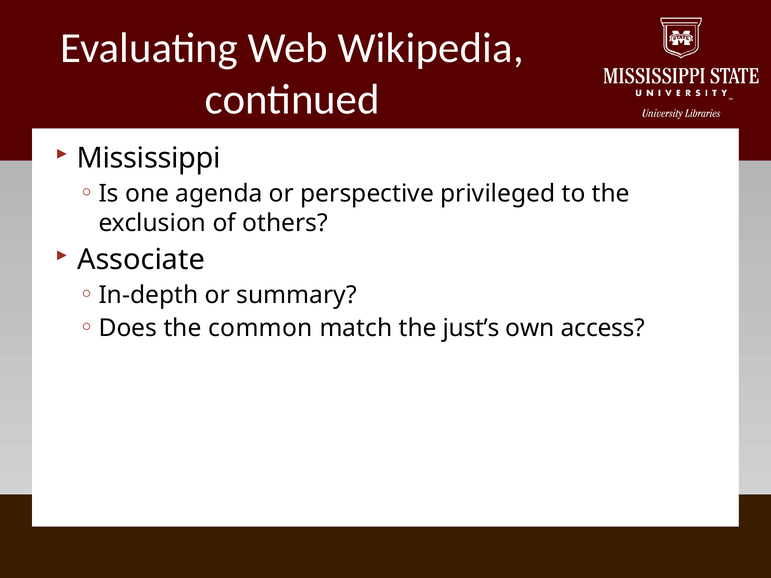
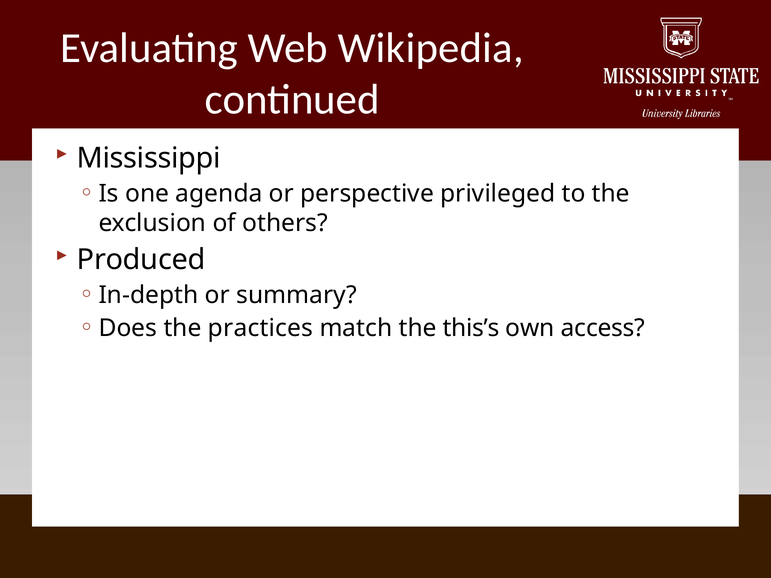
Associate: Associate -> Produced (141, 260)
common: common -> practices (260, 328)
just’s: just’s -> this’s (471, 328)
